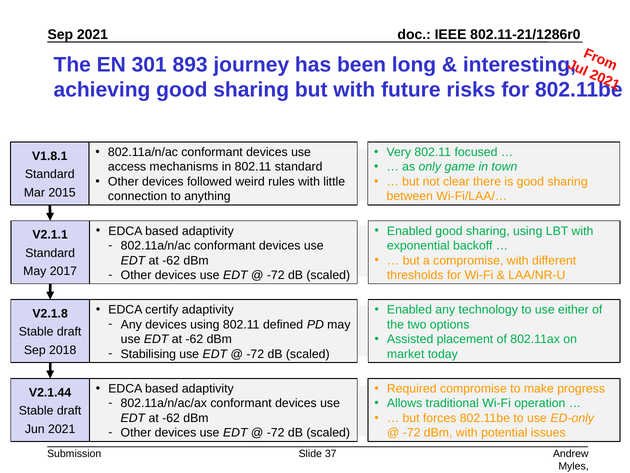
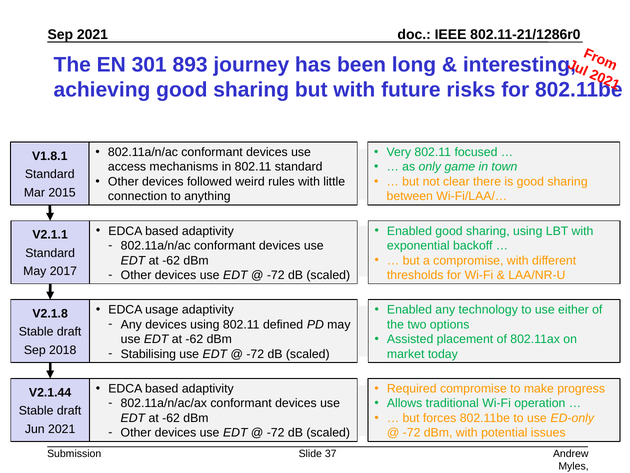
certify: certify -> usage (162, 310)
